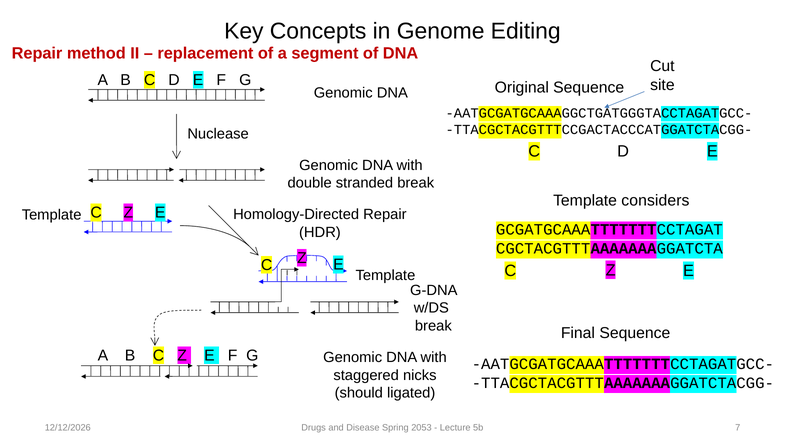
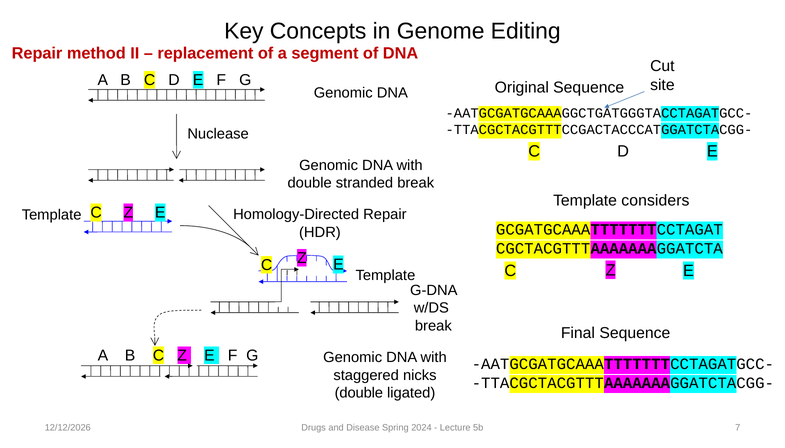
should: should -> double (359, 393)
2053: 2053 -> 2024 (421, 428)
